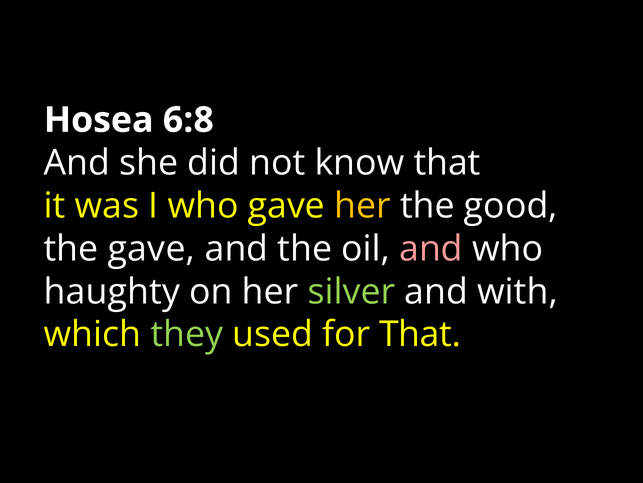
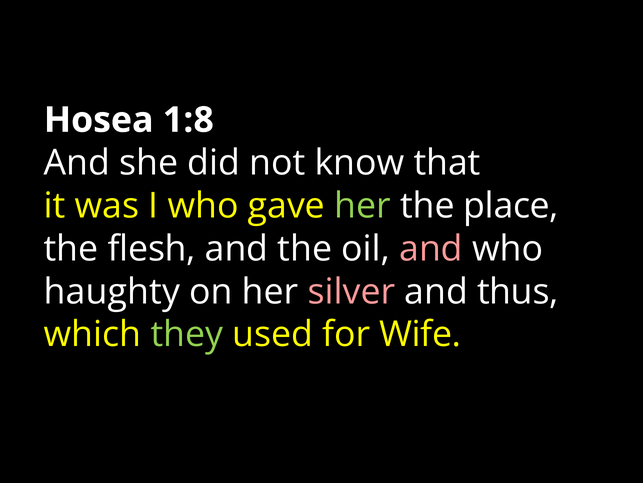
6:8: 6:8 -> 1:8 (188, 120)
her colour: yellow -> light green (363, 206)
good: good -> place (511, 206)
the gave: gave -> flesh (152, 248)
silver colour: light green -> pink (351, 291)
with: with -> thus (518, 291)
for That: That -> Wife (420, 334)
